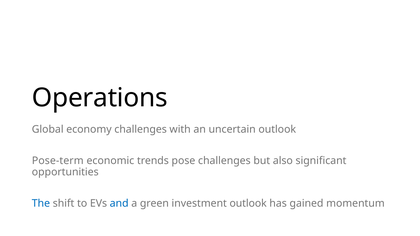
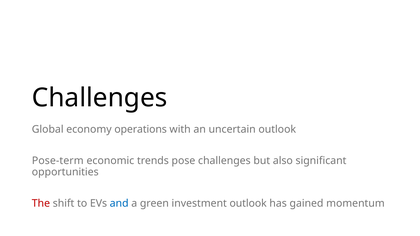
Operations: Operations -> Challenges (100, 98)
economy challenges: challenges -> operations (141, 129)
The colour: blue -> red (41, 204)
